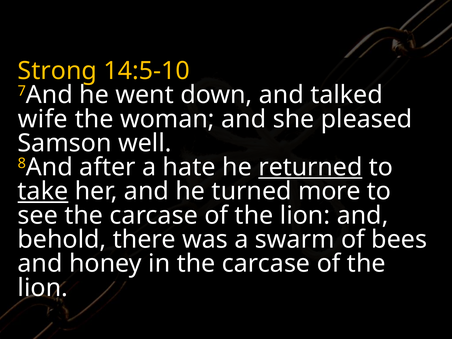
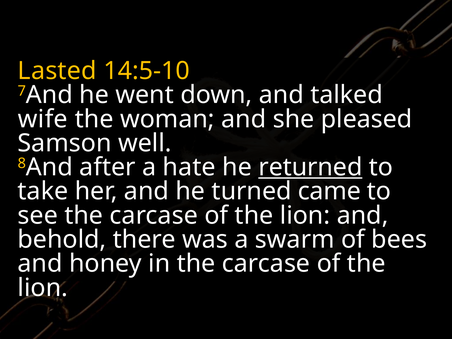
Strong: Strong -> Lasted (57, 71)
take underline: present -> none (43, 191)
more: more -> came (329, 191)
